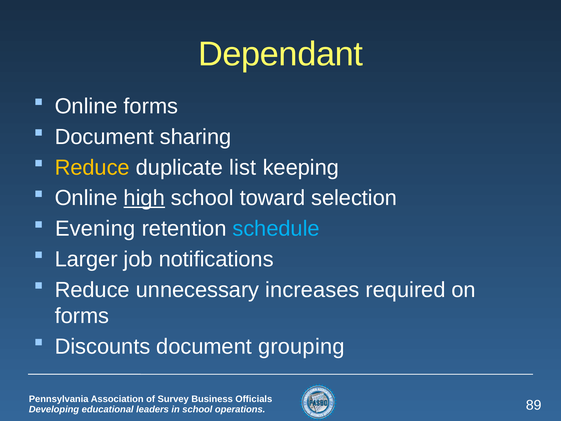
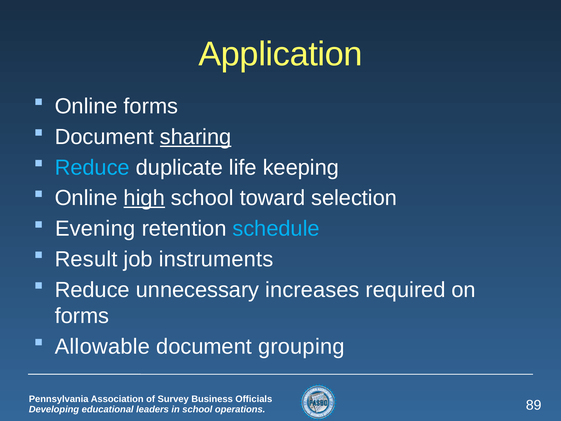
Dependant: Dependant -> Application (281, 54)
sharing underline: none -> present (196, 137)
Reduce colour: yellow -> light blue (92, 167)
list: list -> life (243, 167)
Larger: Larger -> Result (86, 259)
notifications: notifications -> instruments (216, 259)
Discounts: Discounts -> Allowable (102, 346)
